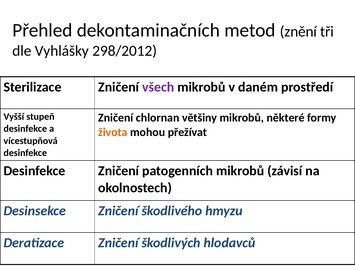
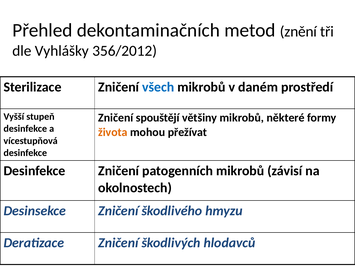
298/2012: 298/2012 -> 356/2012 (125, 51)
všech colour: purple -> blue (158, 87)
chlornan: chlornan -> spouštějí (158, 118)
